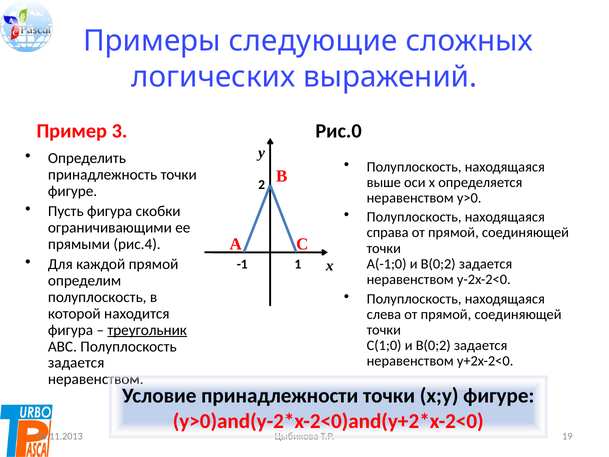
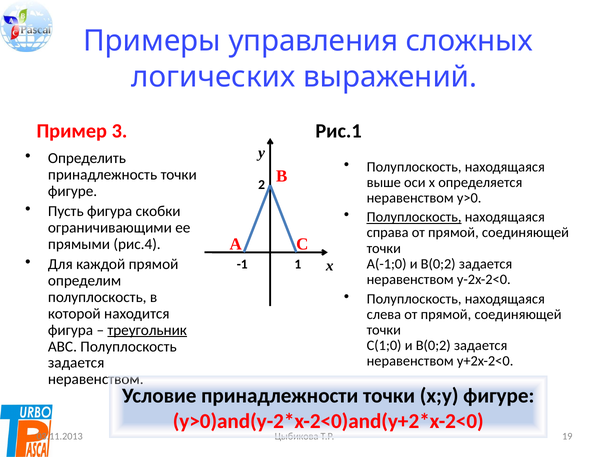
следующие: следующие -> управления (313, 41)
Рис.0: Рис.0 -> Рис.1 (339, 131)
Полуплоскость underline: none -> present (414, 217)
